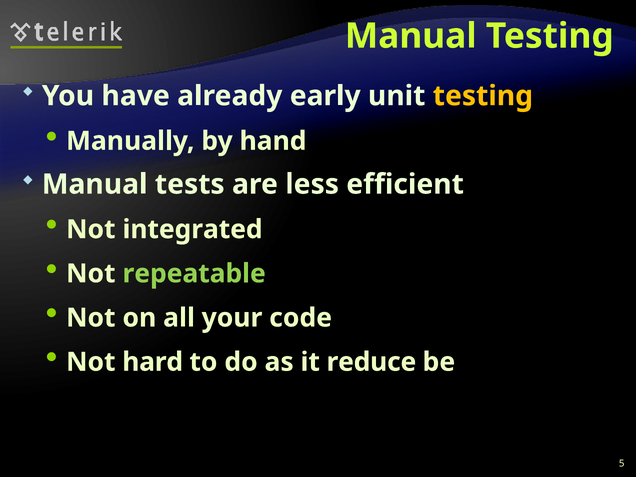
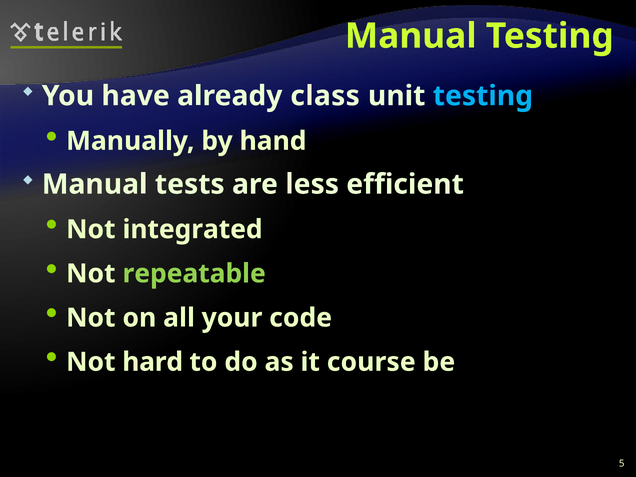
early: early -> class (325, 96)
testing colour: yellow -> light blue (483, 96)
reduce: reduce -> course (371, 362)
